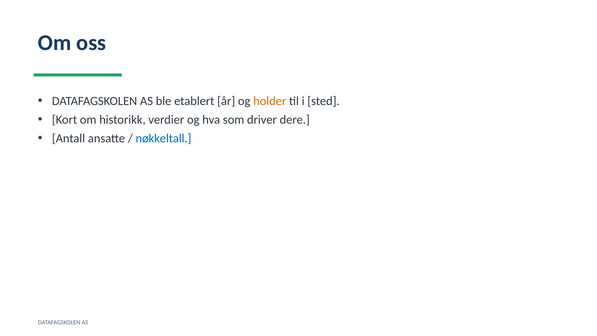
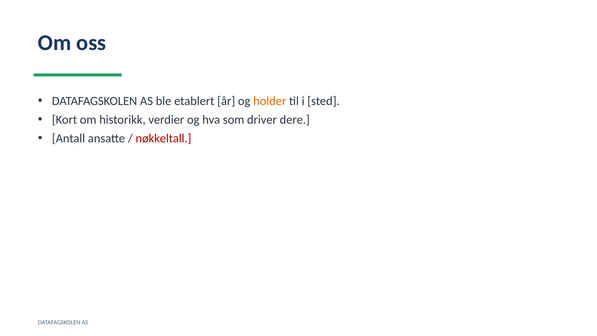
nøkkeltall colour: blue -> red (163, 138)
